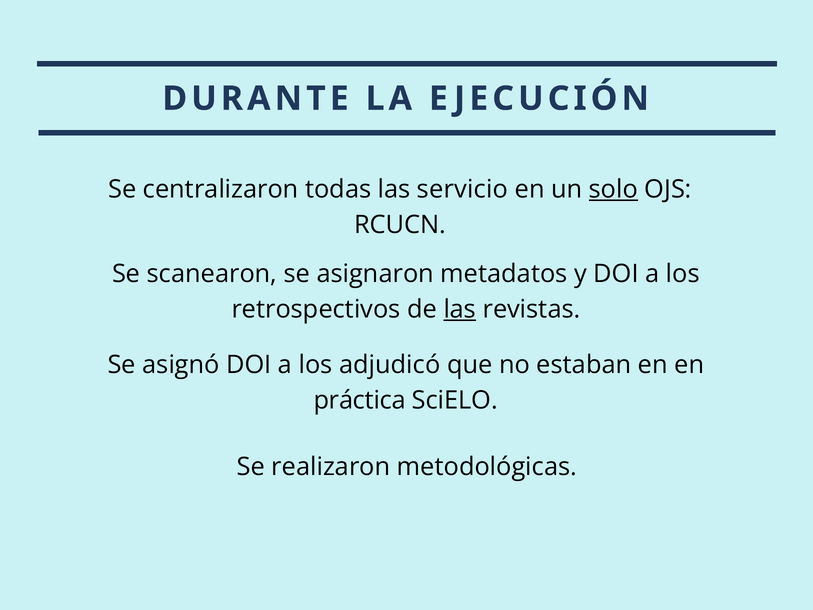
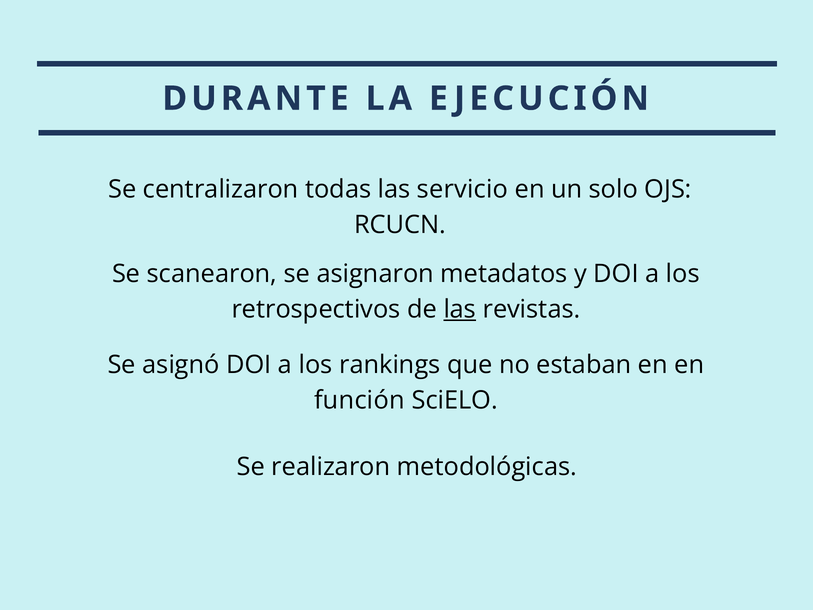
solo underline: present -> none (613, 189)
adjudicó: adjudicó -> rankings (390, 365)
práctica: práctica -> función (359, 400)
